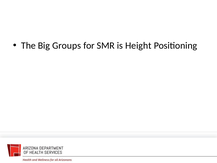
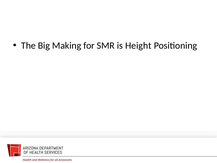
Groups: Groups -> Making (67, 46)
